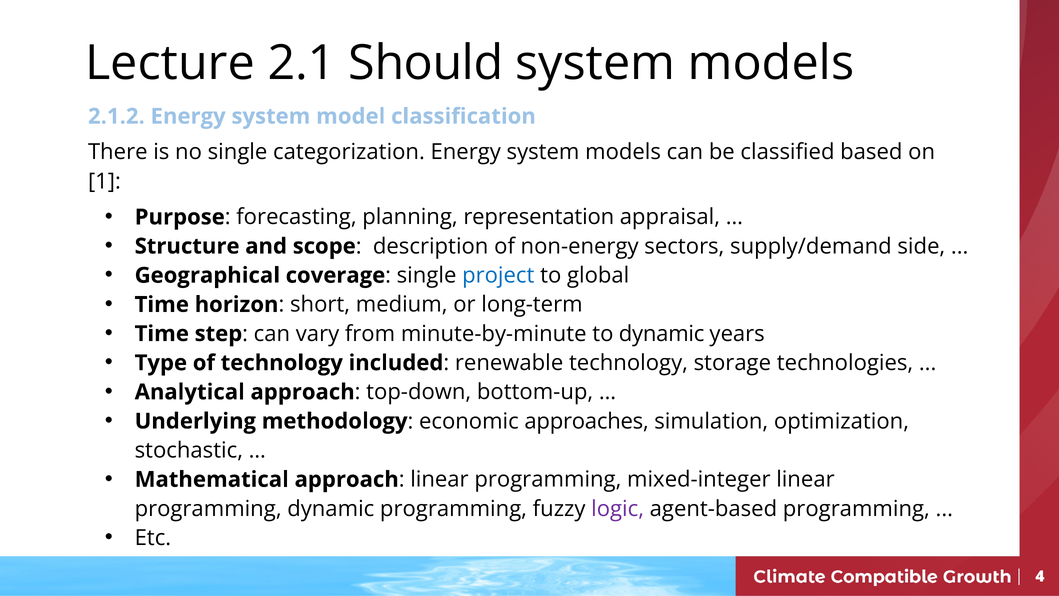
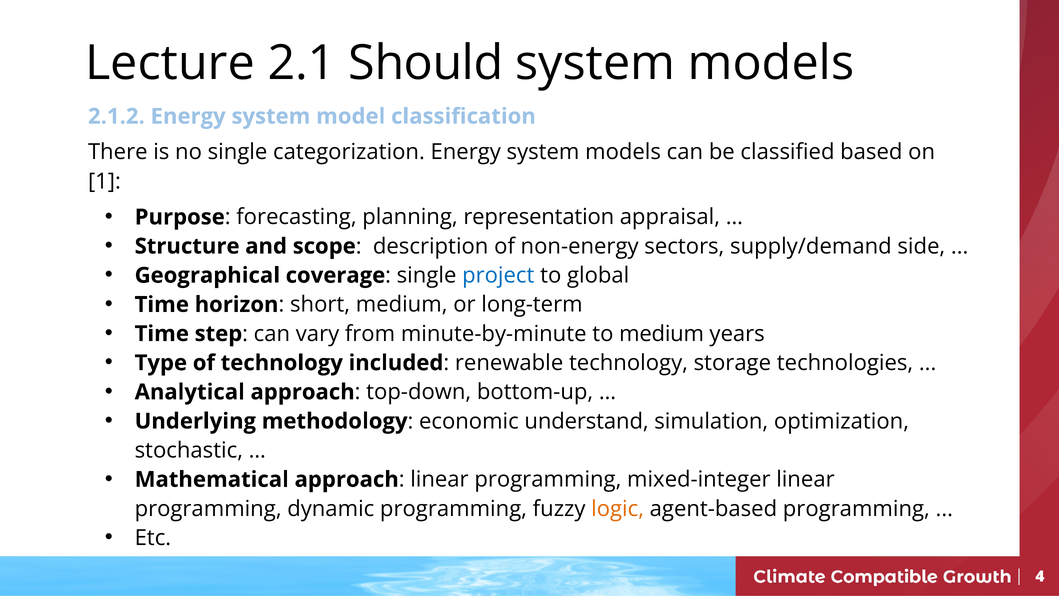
to dynamic: dynamic -> medium (662, 334)
approaches: approaches -> understand (587, 421)
logic colour: purple -> orange (618, 508)
